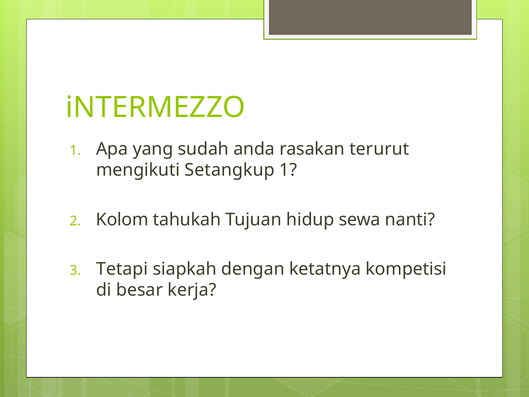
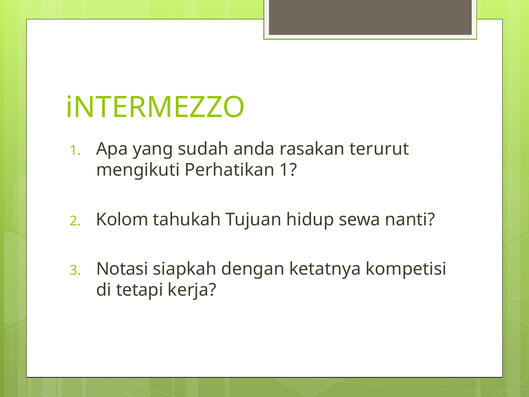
Setangkup: Setangkup -> Perhatikan (230, 170)
Tetapi: Tetapi -> Notasi (122, 269)
besar: besar -> tetapi (140, 290)
